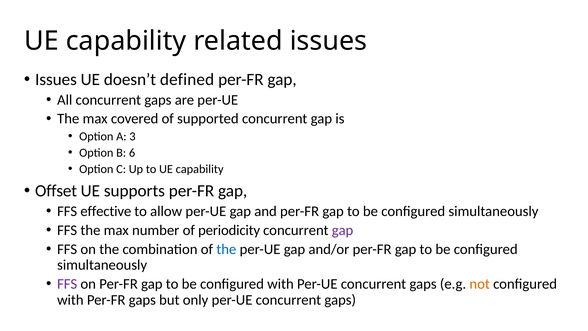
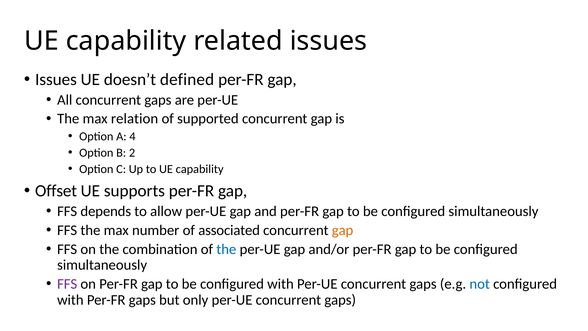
covered: covered -> relation (135, 119)
3: 3 -> 4 (132, 136)
6: 6 -> 2 (132, 153)
effective: effective -> depends (106, 211)
periodicity: periodicity -> associated (229, 230)
gap colour: purple -> orange (343, 230)
not colour: orange -> blue (480, 284)
